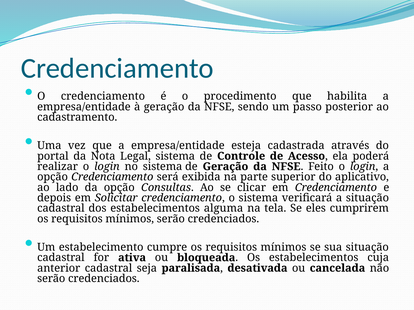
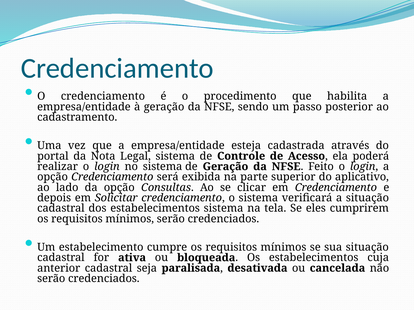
estabelecimentos alguma: alguma -> sistema (224, 209)
